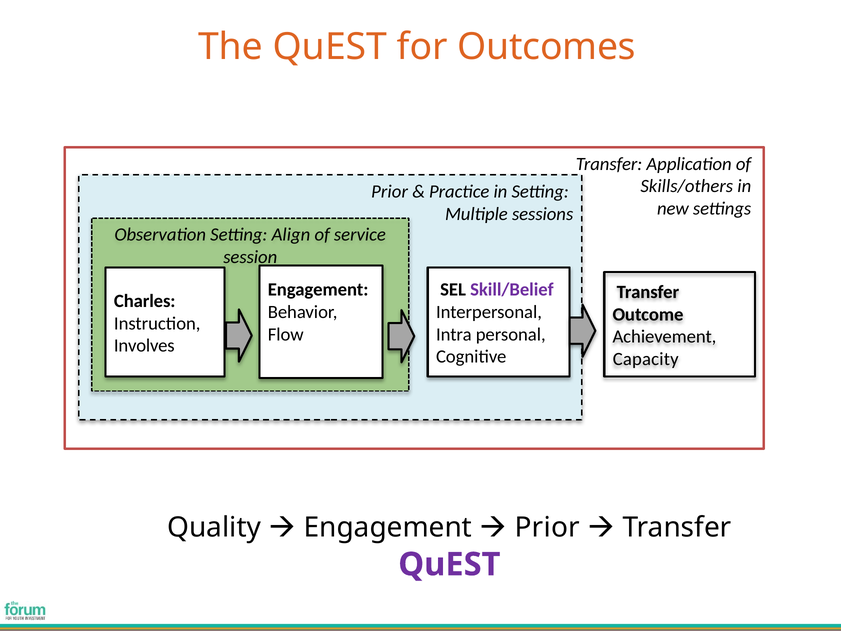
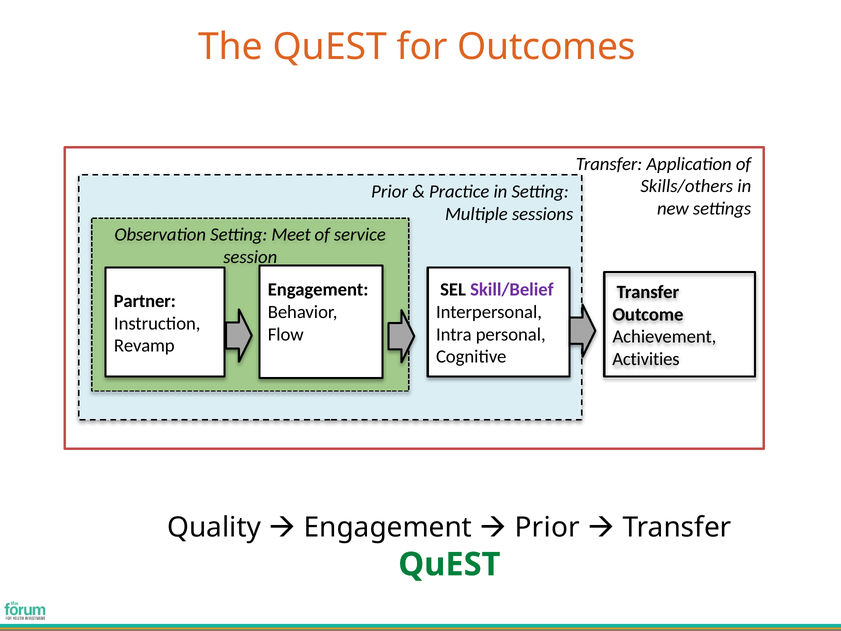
Align: Align -> Meet (291, 235)
Charles: Charles -> Partner (145, 301)
Involves: Involves -> Revamp (144, 346)
Capacity: Capacity -> Activities (646, 359)
QuEST colour: purple -> green (449, 564)
